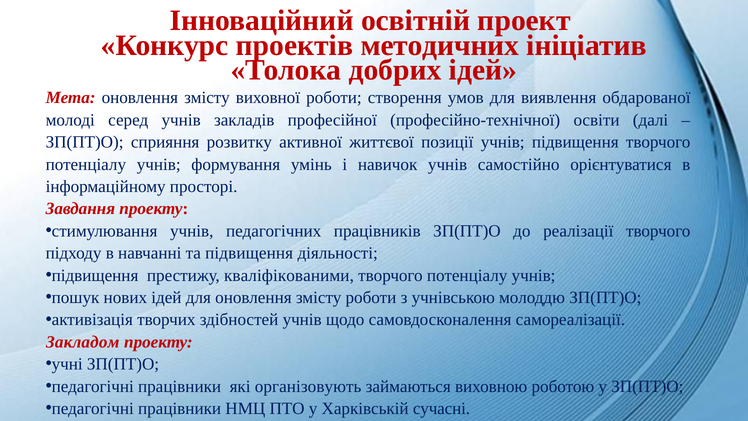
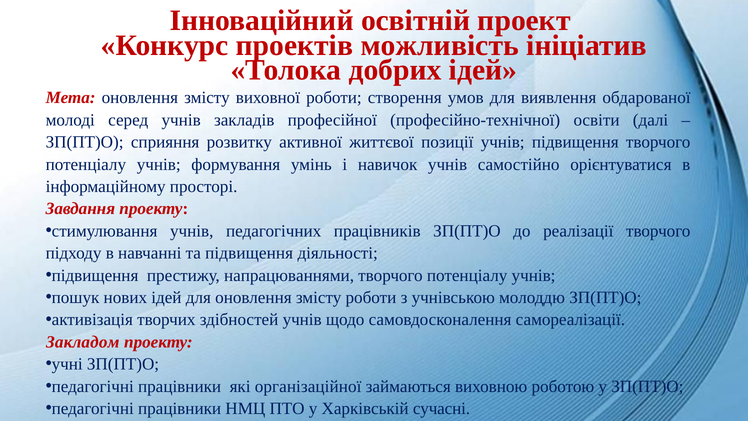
методичних: методичних -> можливість (440, 45)
кваліфікованими: кваліфікованими -> напрацюваннями (289, 275)
організовують: організовують -> організаційної (308, 386)
